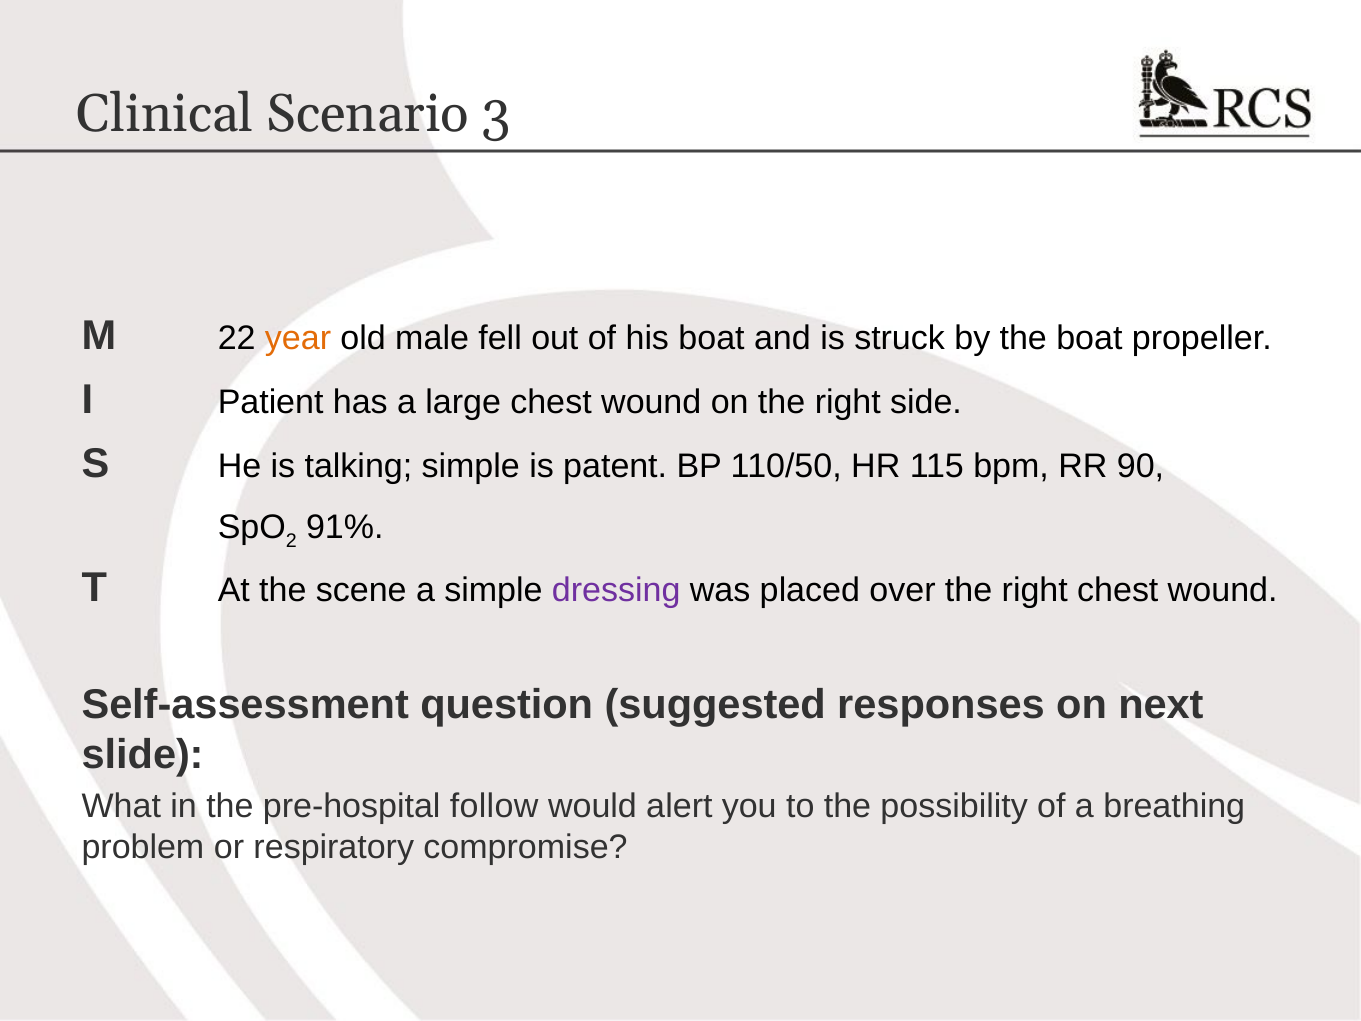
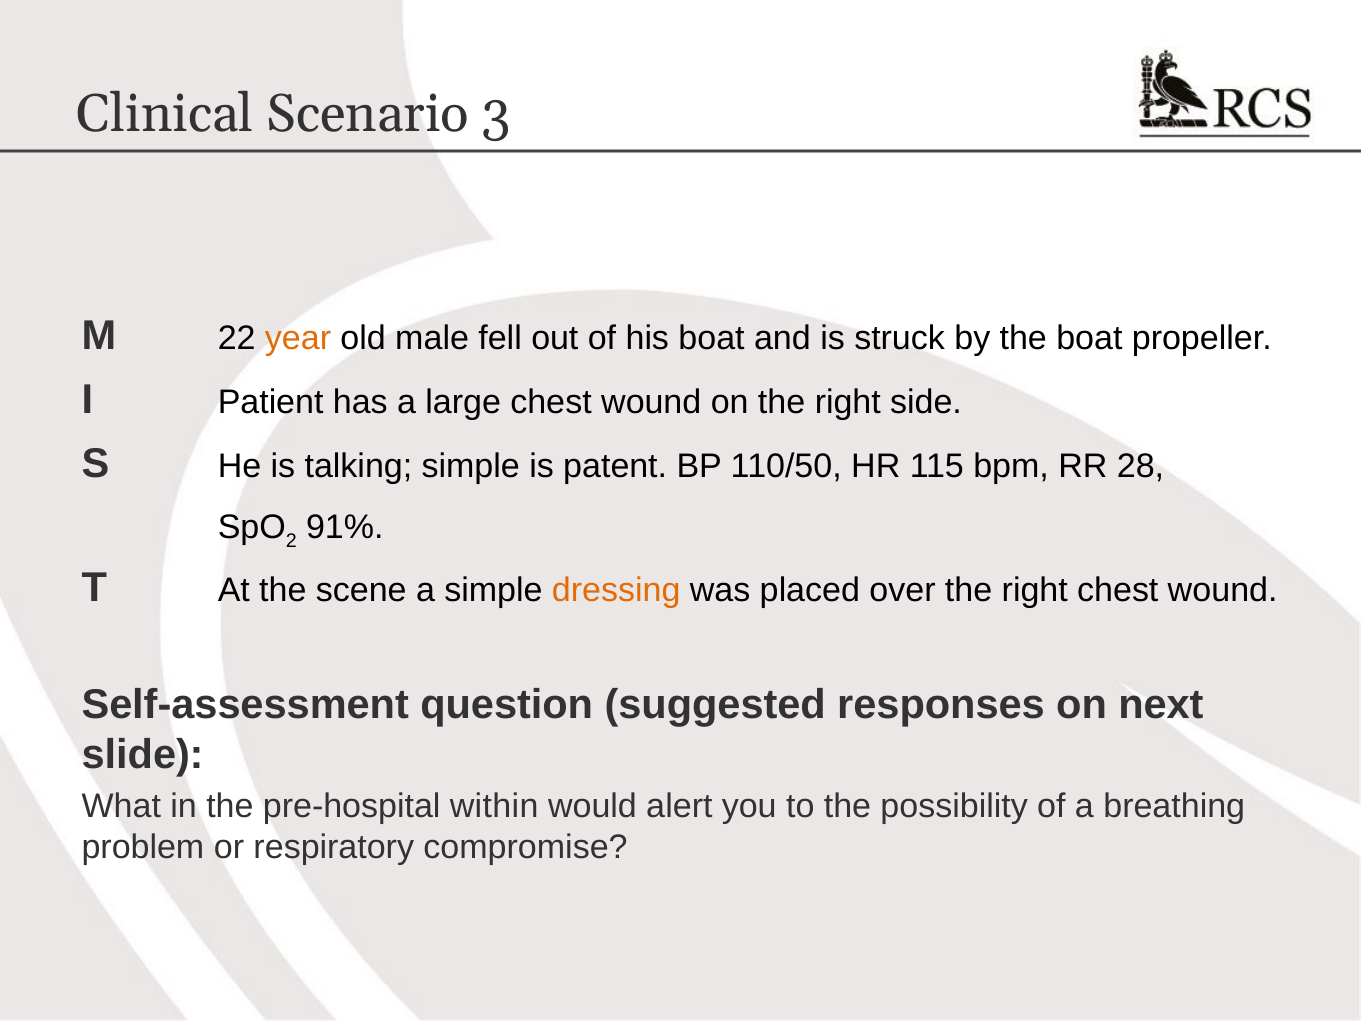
90: 90 -> 28 (1141, 466)
dressing colour: purple -> orange (616, 590)
follow: follow -> within (494, 806)
